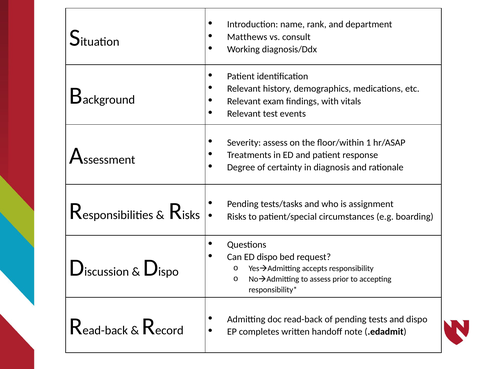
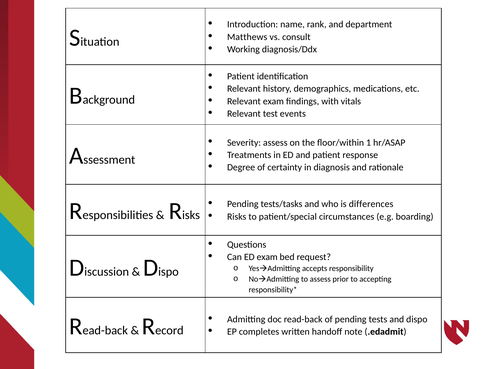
assignment: assignment -> differences (371, 205)
ED dispo: dispo -> exam (267, 258)
